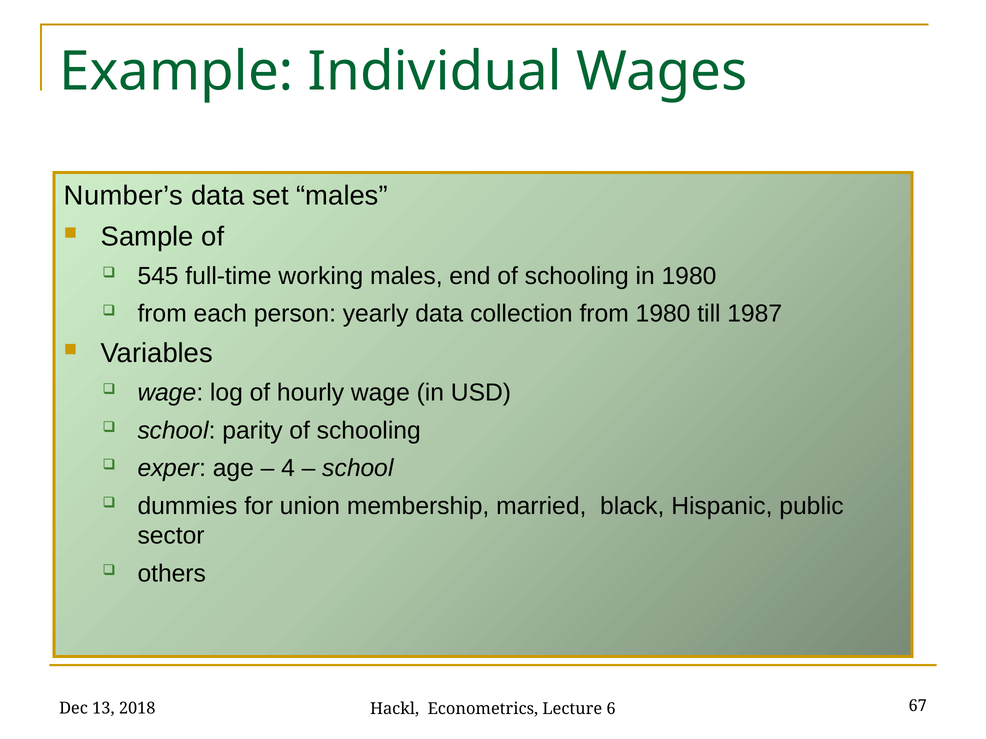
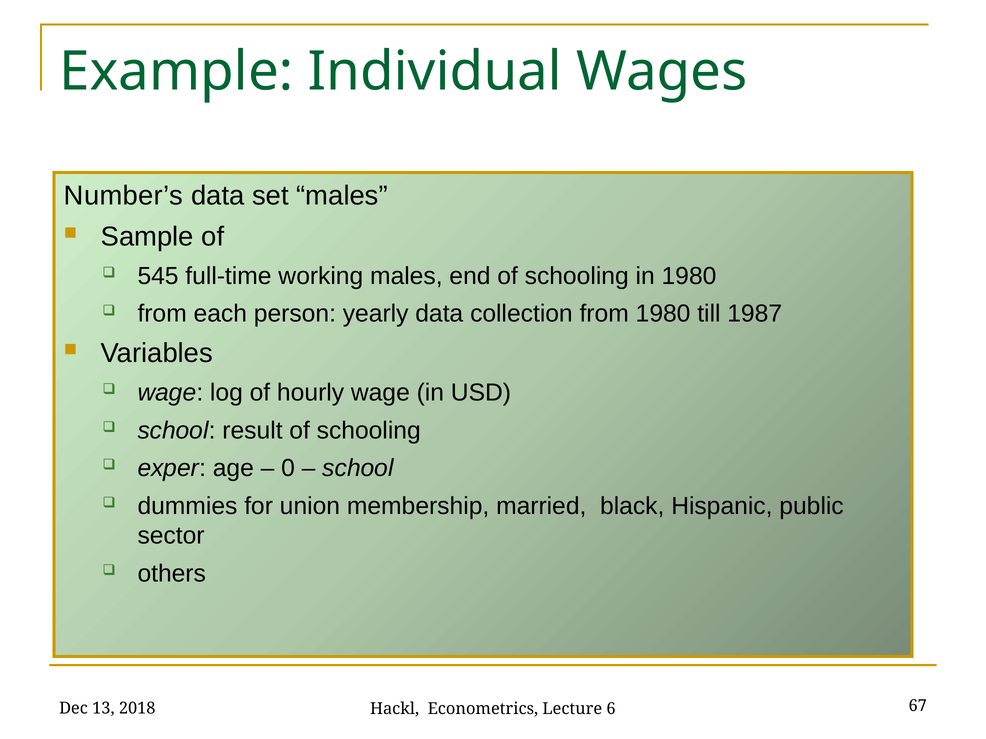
parity: parity -> result (252, 431)
4: 4 -> 0 (288, 469)
